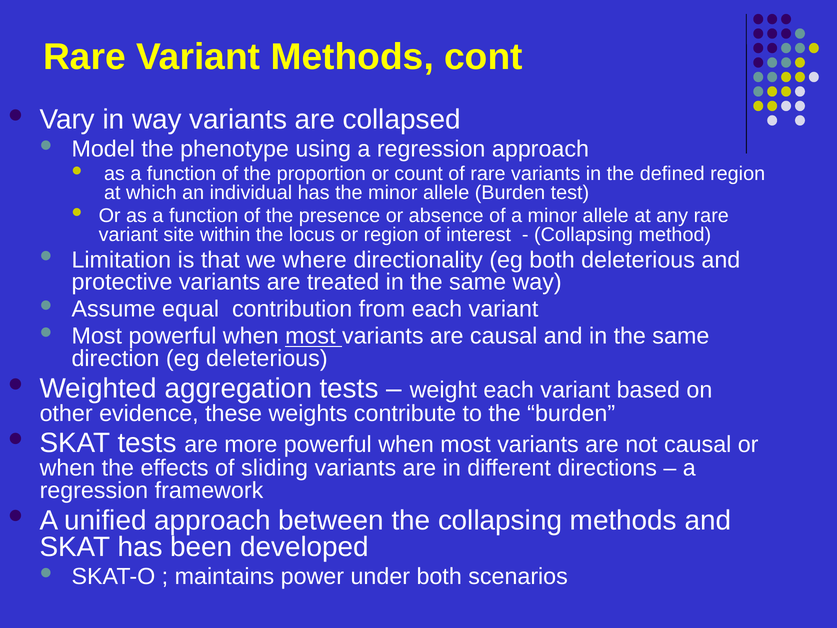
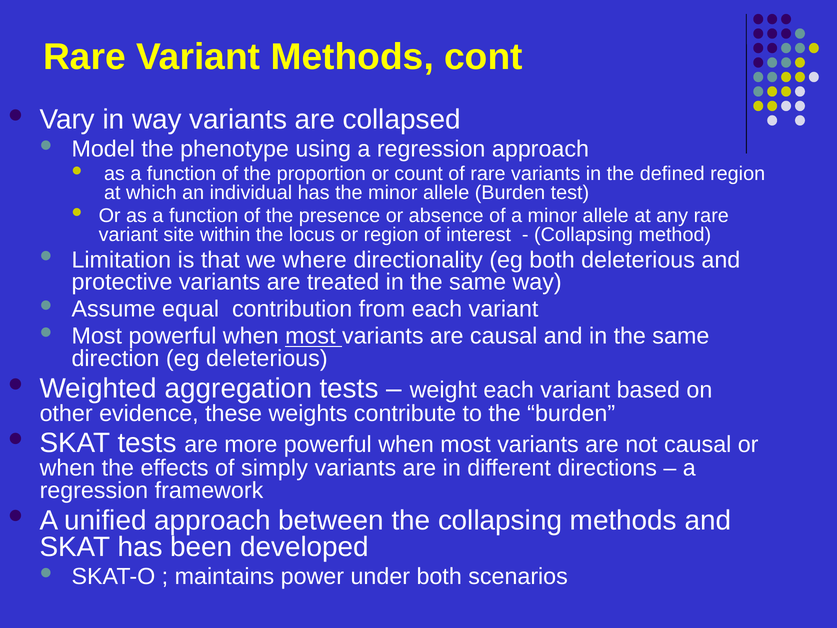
sliding: sliding -> simply (274, 468)
